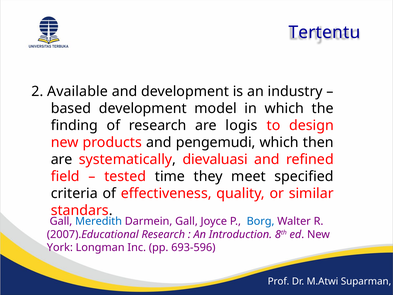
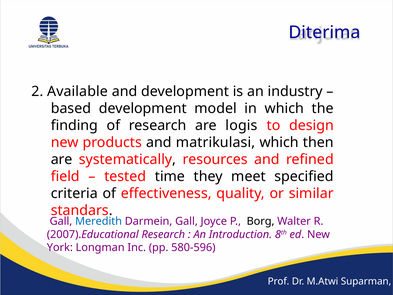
Tertentu: Tertentu -> Diterima (324, 32)
pengemudi: pengemudi -> matrikulasi (216, 142)
dievaluasi: dievaluasi -> resources (215, 159)
Borg colour: blue -> black (261, 221)
693-596: 693-596 -> 580-596 (193, 247)
